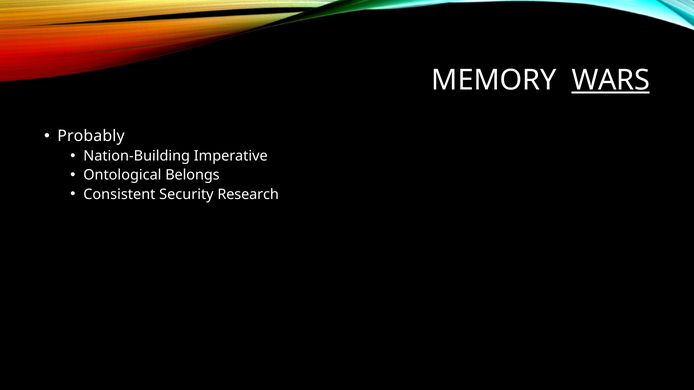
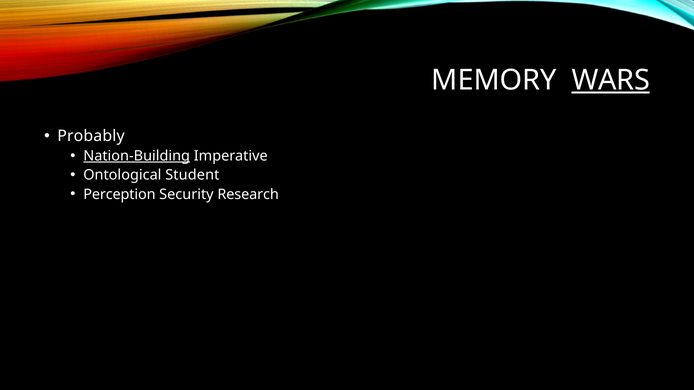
Nation-Building underline: none -> present (137, 156)
Belongs: Belongs -> Student (192, 175)
Consistent: Consistent -> Perception (119, 194)
